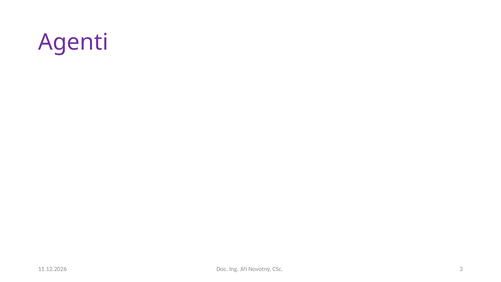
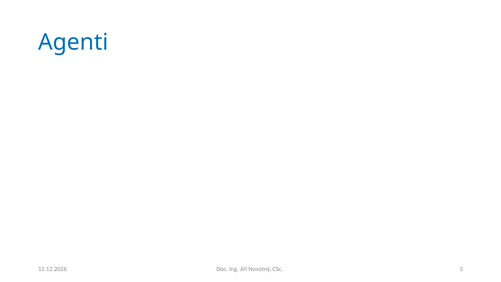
Agenti colour: purple -> blue (73, 42)
